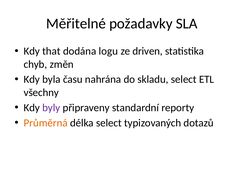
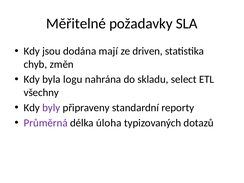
that: that -> jsou (51, 51)
logu: logu -> mají (108, 51)
času: času -> logu (73, 79)
Průměrná colour: orange -> purple (46, 123)
délka select: select -> úloha (109, 123)
